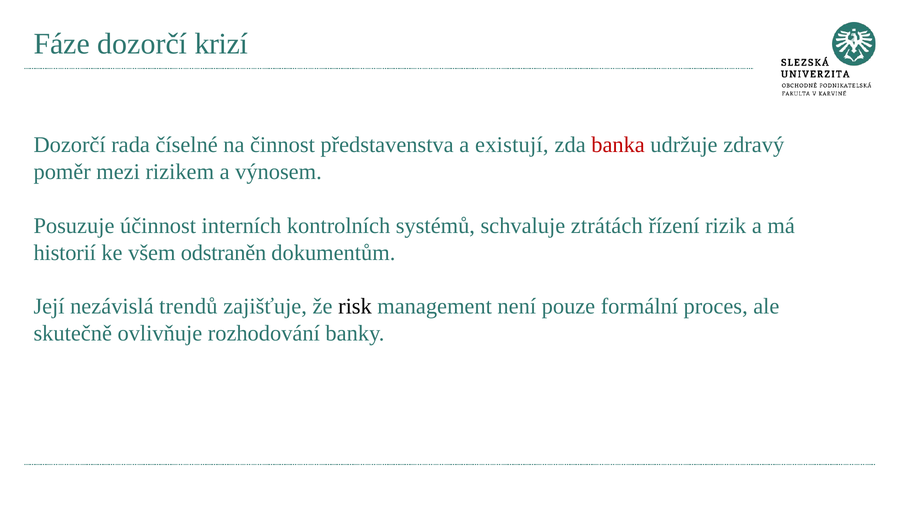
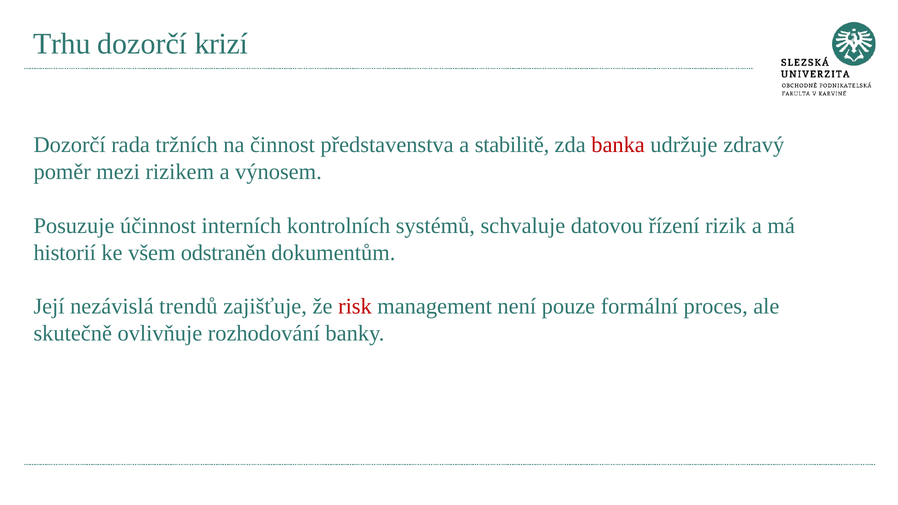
Fáze: Fáze -> Trhu (62, 44)
číselné: číselné -> tržních (187, 145)
existují: existují -> stabilitě (512, 145)
ztrátách: ztrátách -> datovou (607, 226)
risk colour: black -> red (355, 307)
